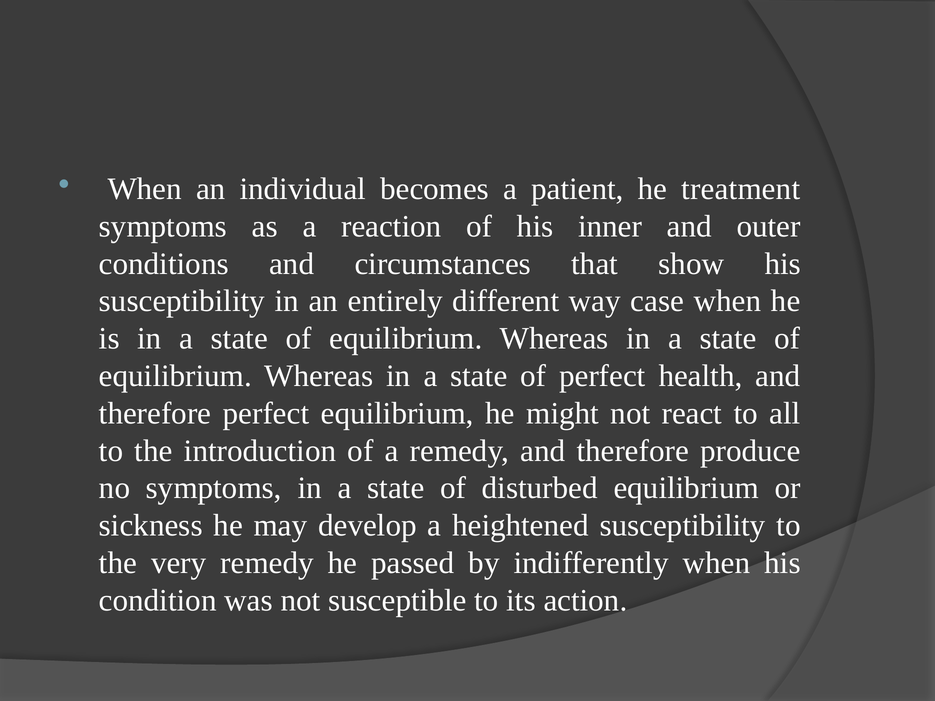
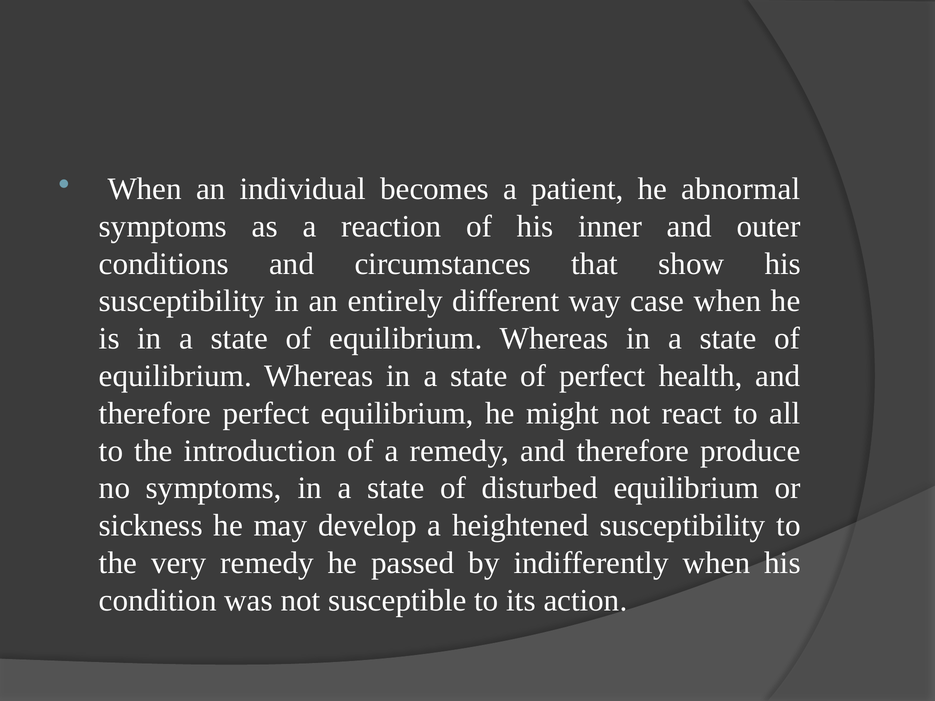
treatment: treatment -> abnormal (741, 189)
